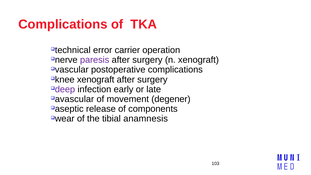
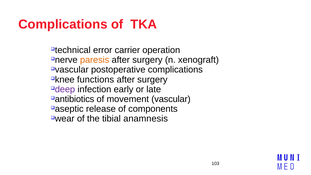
paresis colour: purple -> orange (95, 60)
knee xenograft: xenograft -> functions (96, 79)
avascular: avascular -> antibiotics (75, 99)
movement degener: degener -> vascular (171, 99)
